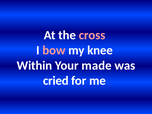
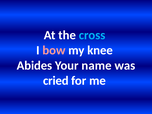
cross colour: pink -> light blue (92, 35)
Within: Within -> Abides (34, 65)
made: made -> name (97, 65)
